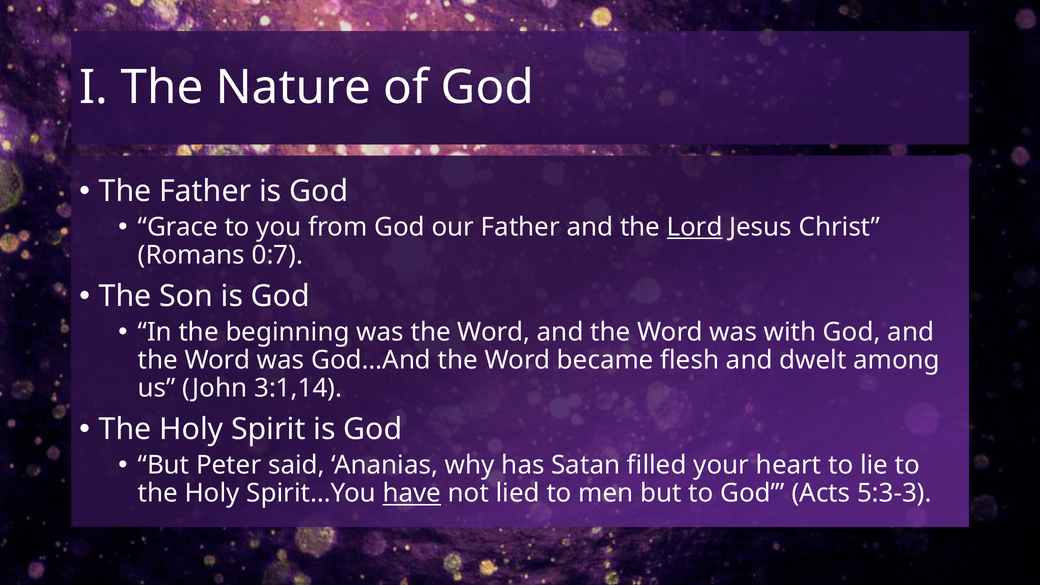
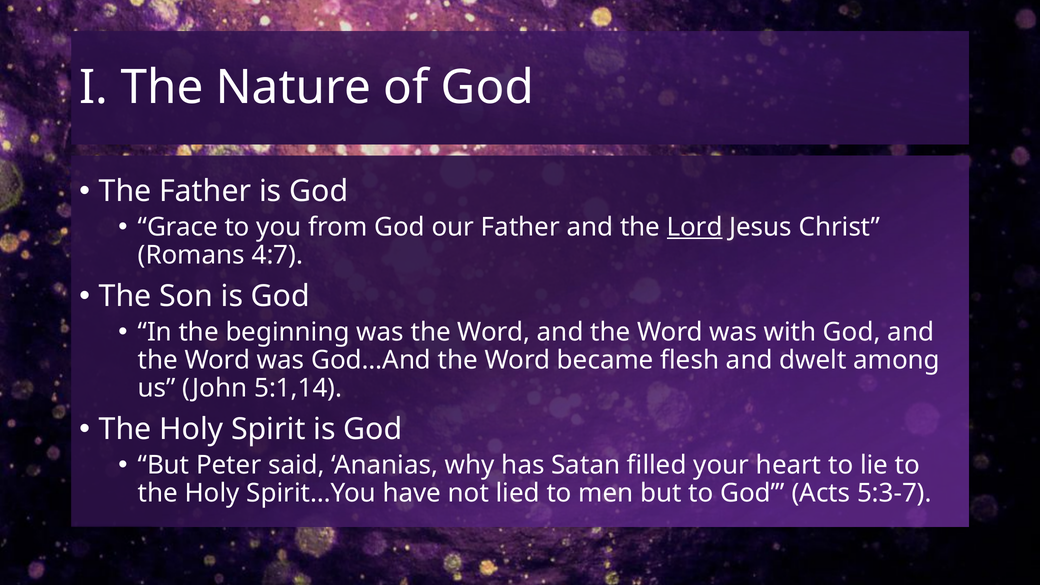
0:7: 0:7 -> 4:7 (277, 255)
3:1,14: 3:1,14 -> 5:1,14 (298, 388)
have underline: present -> none (412, 493)
5:3-3: 5:3-3 -> 5:3-7 (894, 493)
